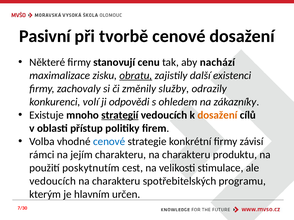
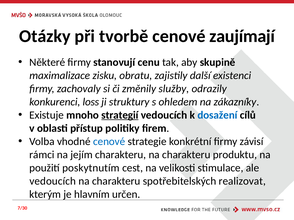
Pasivní: Pasivní -> Otázky (45, 36)
cenové dosažení: dosažení -> zaujímají (242, 36)
nachází: nachází -> skupině (218, 62)
obratu underline: present -> none (136, 76)
volí: volí -> loss (91, 102)
odpovědi: odpovědi -> struktury (129, 102)
dosažení colour: orange -> blue (217, 115)
programu: programu -> realizovat (242, 181)
